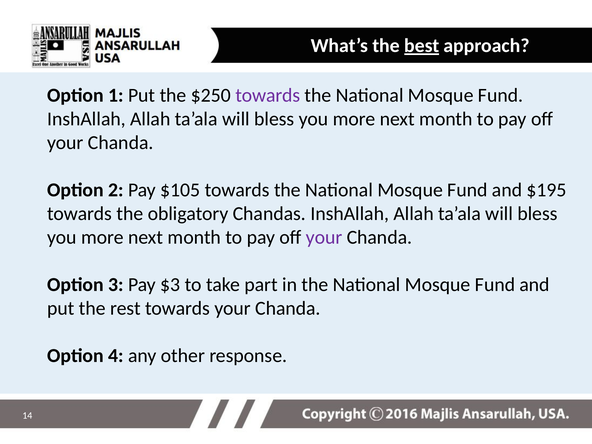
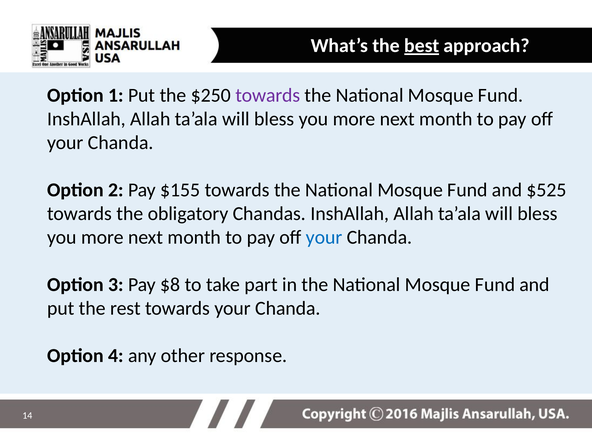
$105: $105 -> $155 (180, 190)
$195: $195 -> $525 (547, 190)
your colour: purple -> blue (324, 237)
$3: $3 -> $8 (170, 285)
